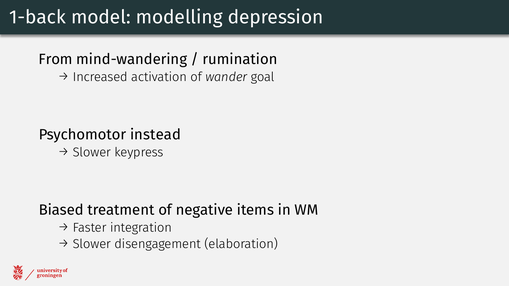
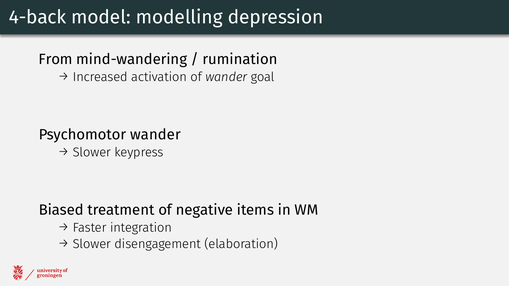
1-back: 1-back -> 4-back (38, 17)
Psychomotor instead: instead -> wander (155, 135)
